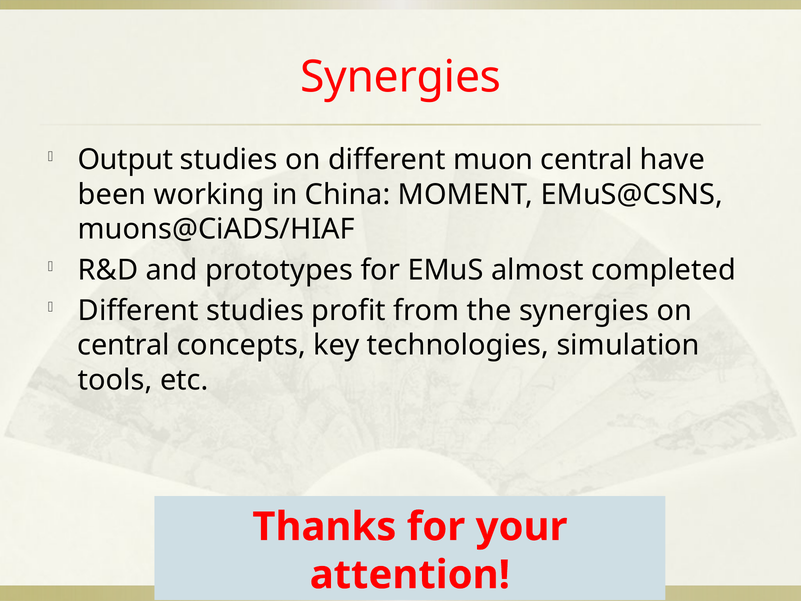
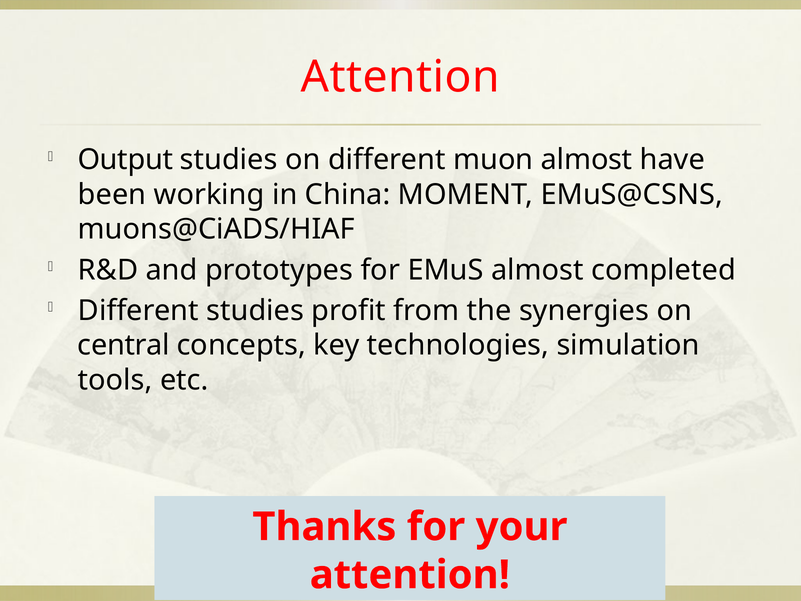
Synergies: Synergies -> Attention (400, 77)
muon central: central -> almost (587, 160)
